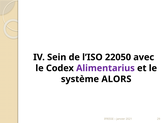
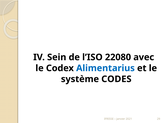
22050: 22050 -> 22080 (118, 57)
Alimentarius colour: purple -> blue (105, 68)
ALORS: ALORS -> CODES (116, 79)
